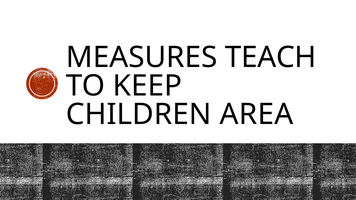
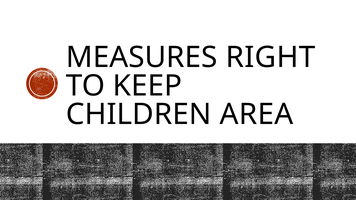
TEACH: TEACH -> RIGHT (270, 57)
